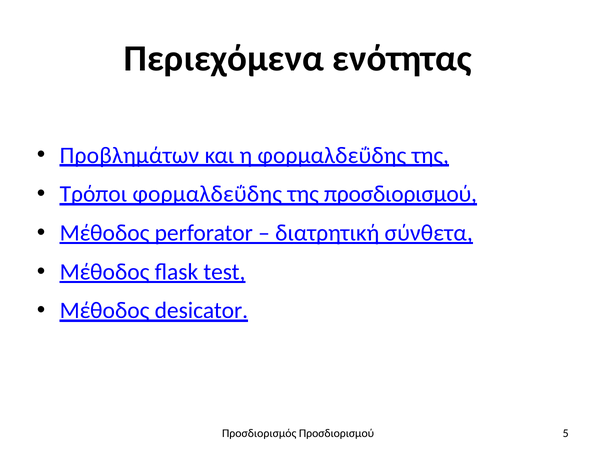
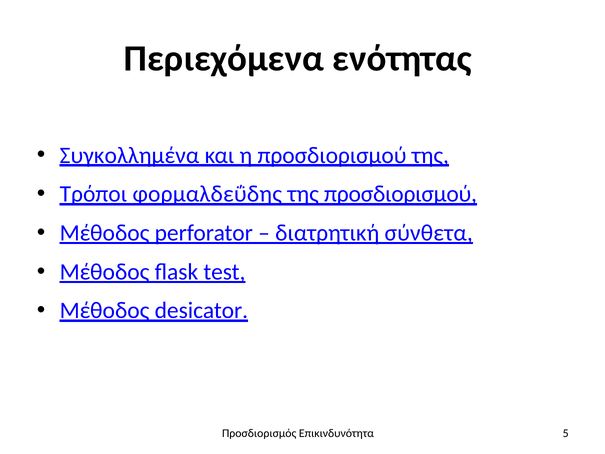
Προβλημάτων: Προβλημάτων -> Συγκολλημένα (129, 155)
η φορμαλδεΰδης: φορμαλδεΰδης -> προσδιορισμού (332, 155)
Προσδιορισμός Προσδιορισμού: Προσδιορισμού -> Επικινδυνότητα (336, 433)
